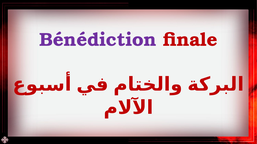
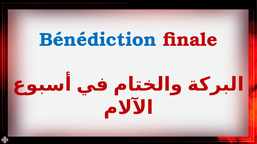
Bénédiction colour: purple -> blue (98, 40)
